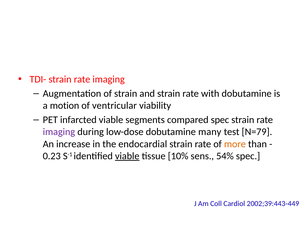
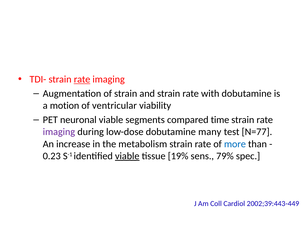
rate underline: none -> present (82, 80)
infarcted: infarcted -> neuronal (78, 120)
compared spec: spec -> time (220, 120)
N=79: N=79 -> N=77 (257, 132)
endocardial: endocardial -> metabolism (143, 144)
more colour: orange -> blue (235, 144)
10%: 10% -> 19% (178, 156)
54%: 54% -> 79% (225, 156)
